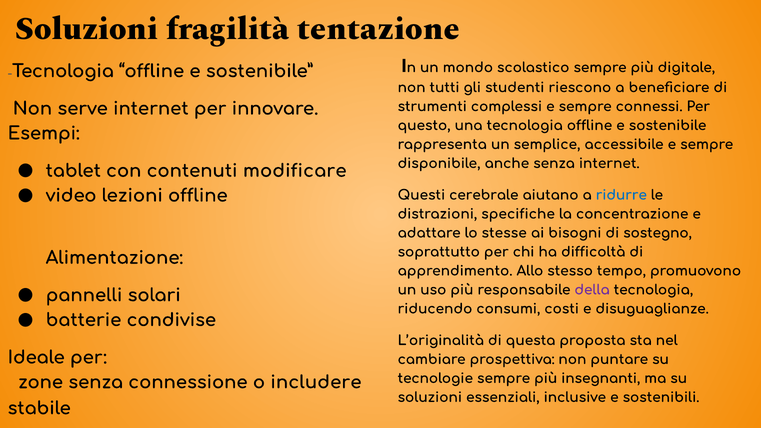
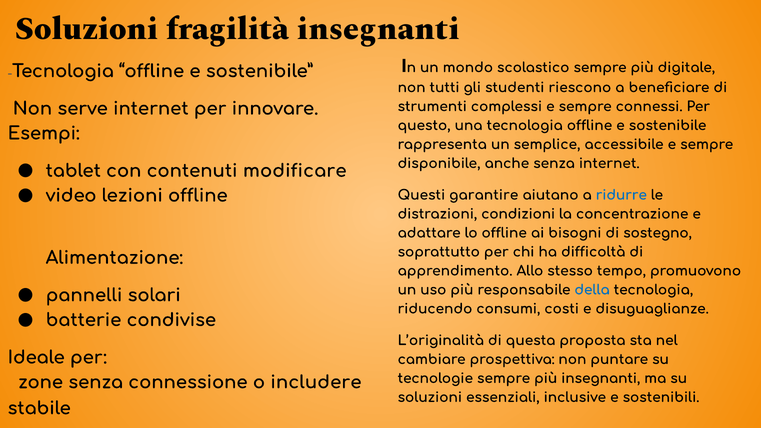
fragilità tentazione: tentazione -> insegnanti (378, 29)
cerebrale: cerebrale -> garantire (484, 195)
specifiche: specifiche -> condizioni (518, 214)
lo stesse: stesse -> offline (504, 233)
della colour: purple -> blue (592, 290)
